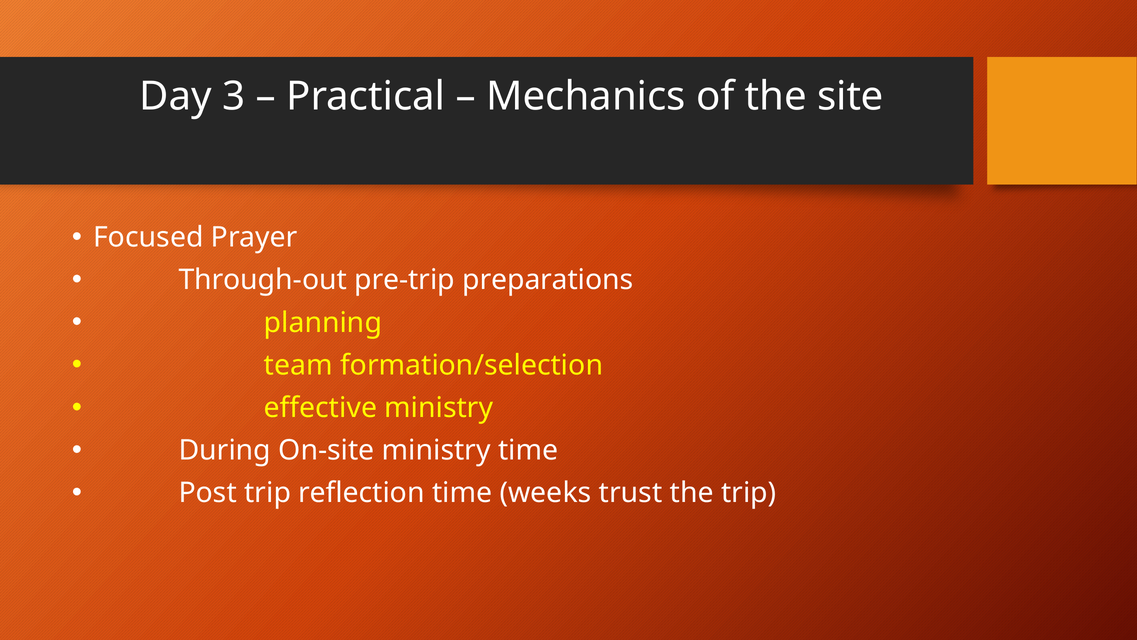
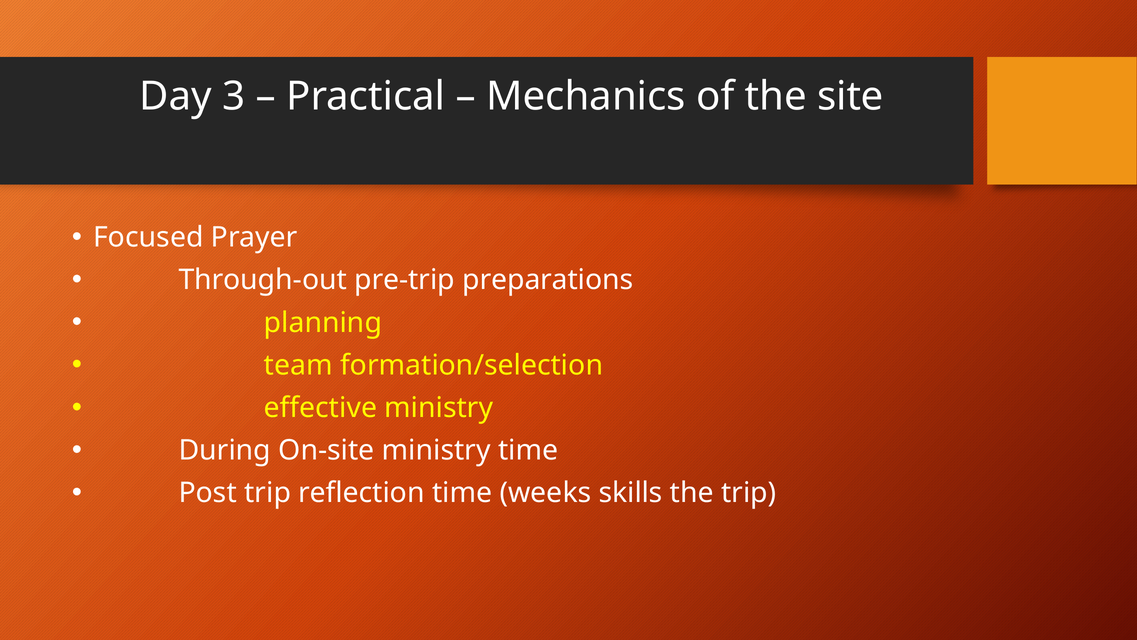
trust: trust -> skills (631, 493)
